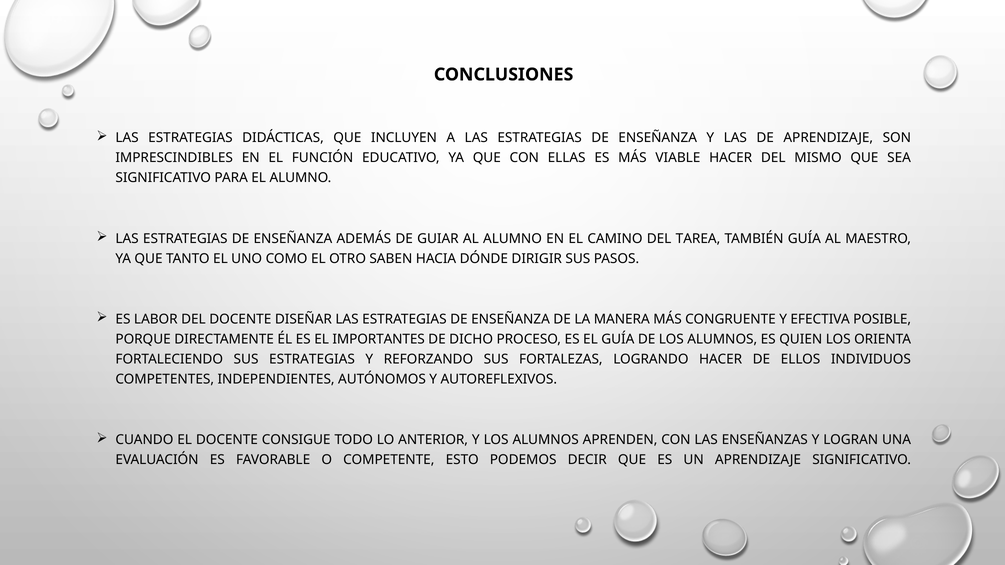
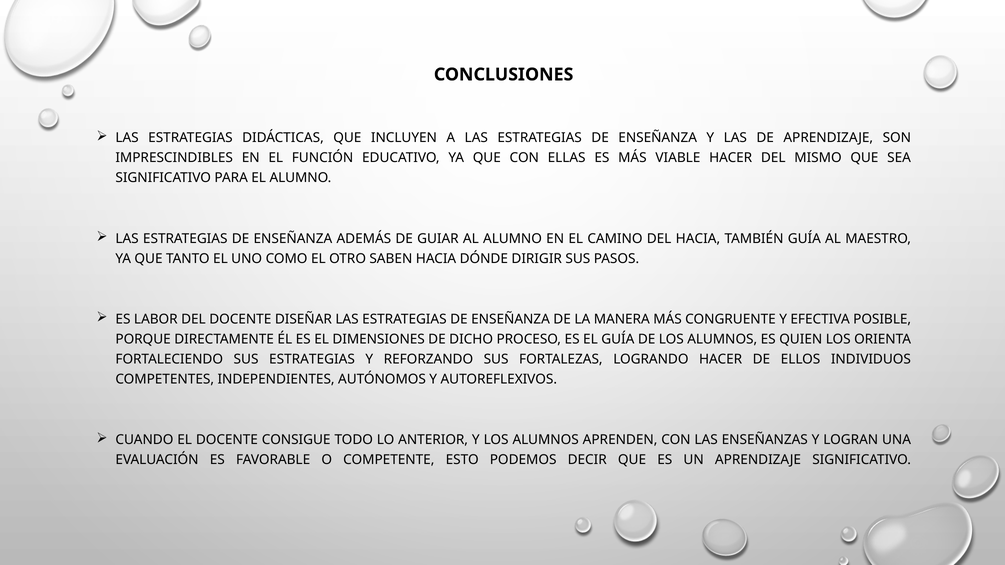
DEL TAREA: TAREA -> HACIA (698, 239)
IMPORTANTES: IMPORTANTES -> DIMENSIONES (379, 339)
